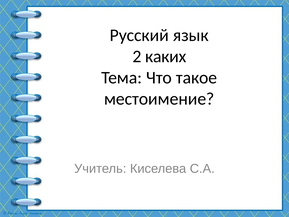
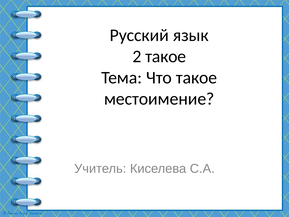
2 каких: каких -> такое (166, 56)
